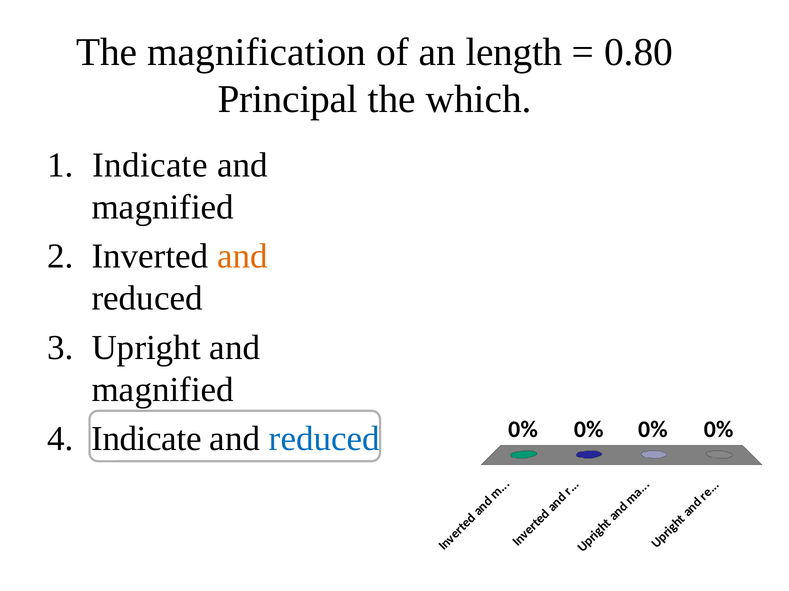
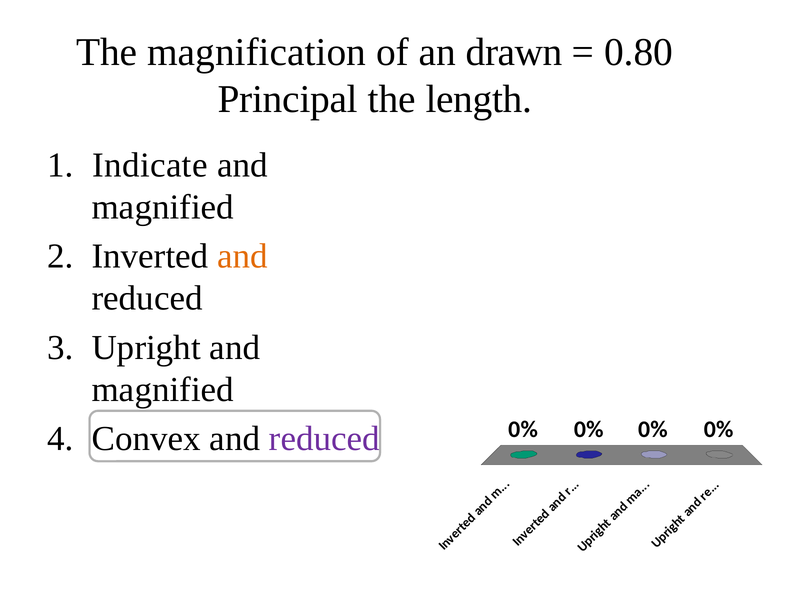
length: length -> drawn (514, 52)
which: which -> length (479, 99)
Indicate: Indicate -> Convex (146, 439)
reduced colour: blue -> purple (324, 439)
